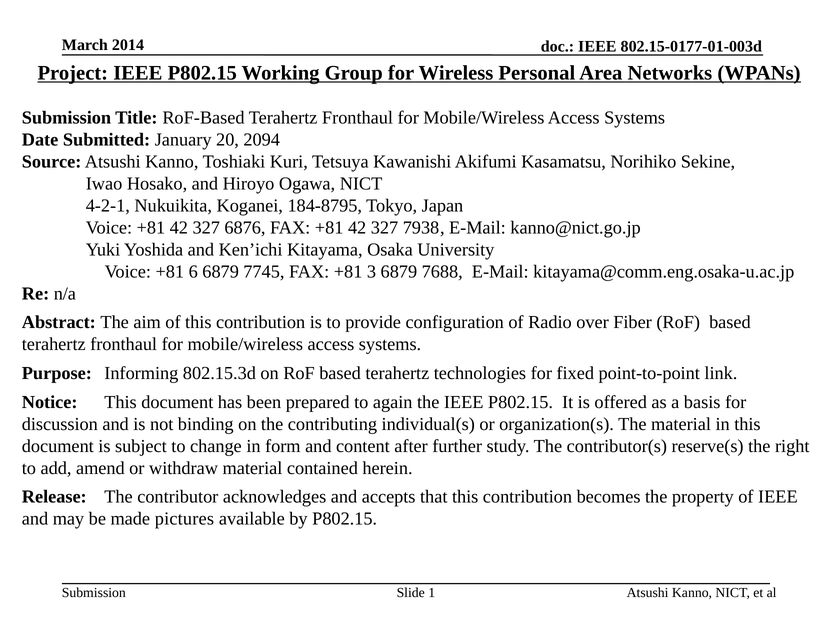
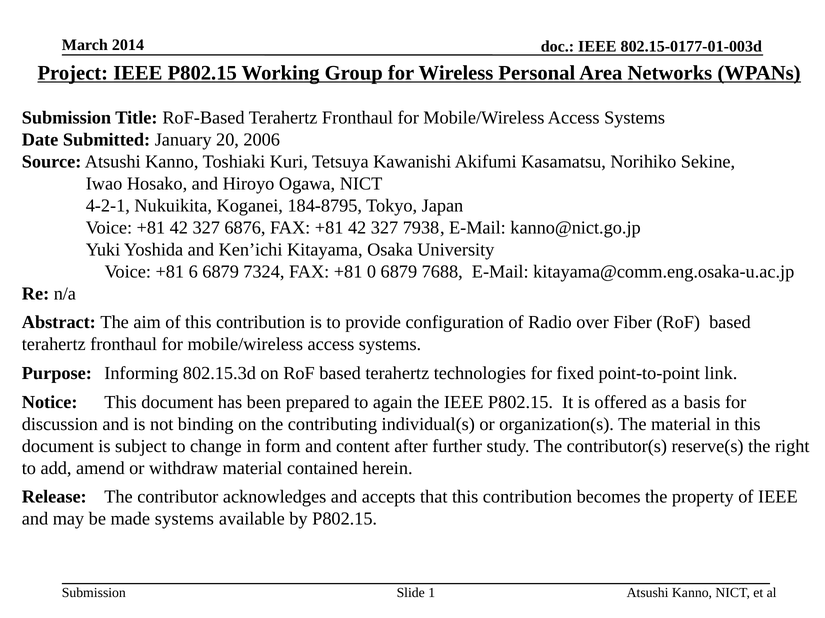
2094: 2094 -> 2006 (262, 140)
7745: 7745 -> 7324 (264, 272)
3: 3 -> 0 (372, 272)
made pictures: pictures -> systems (184, 519)
